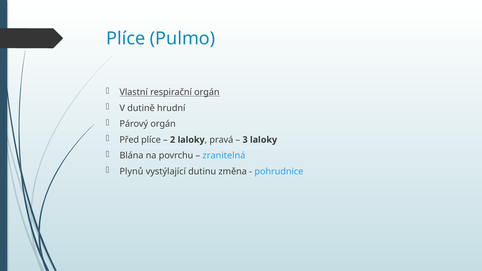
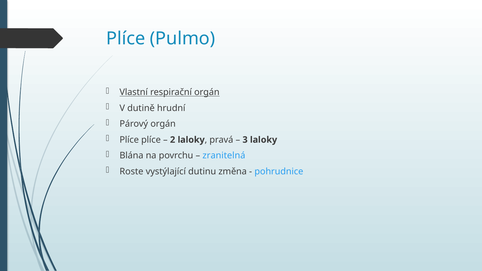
Před: Před -> Plíce (129, 140)
Plynů: Plynů -> Roste (131, 172)
